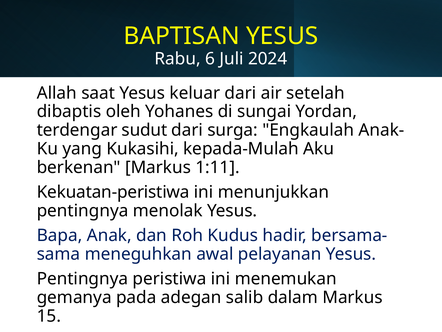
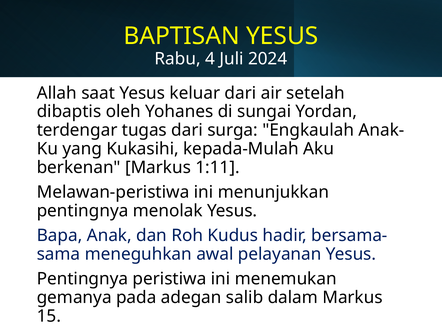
6: 6 -> 4 (210, 59)
sudut: sudut -> tugas (144, 130)
Kekuatan-peristiwa: Kekuatan-peristiwa -> Melawan-peristiwa (113, 192)
